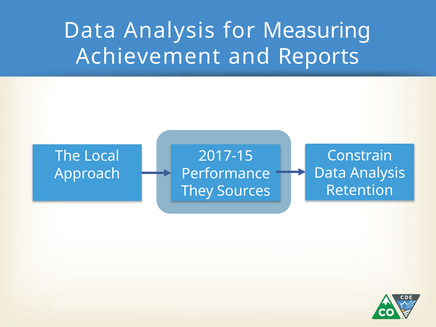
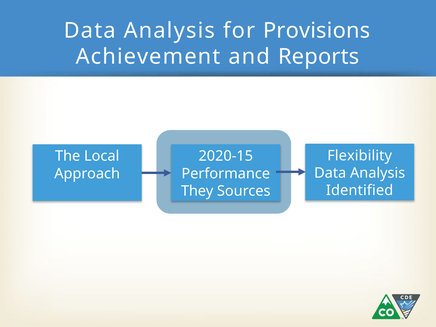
Measuring: Measuring -> Provisions (317, 31)
Constrain: Constrain -> Flexibility (360, 156)
2017-15: 2017-15 -> 2020-15 (226, 156)
Retention: Retention -> Identified (360, 190)
